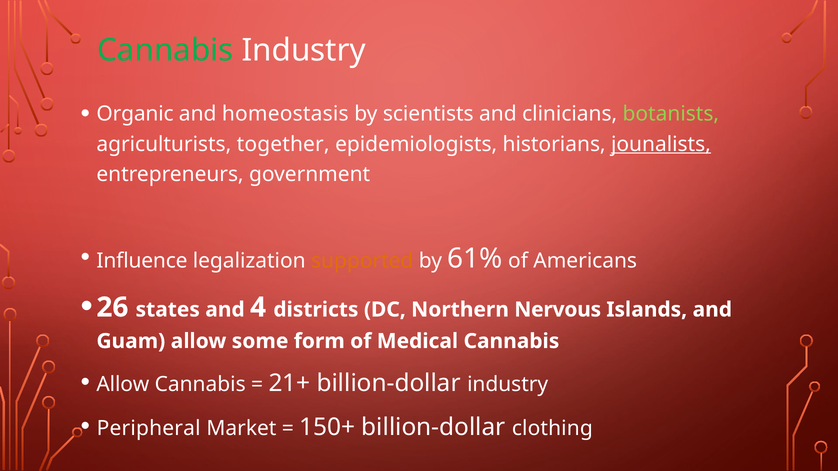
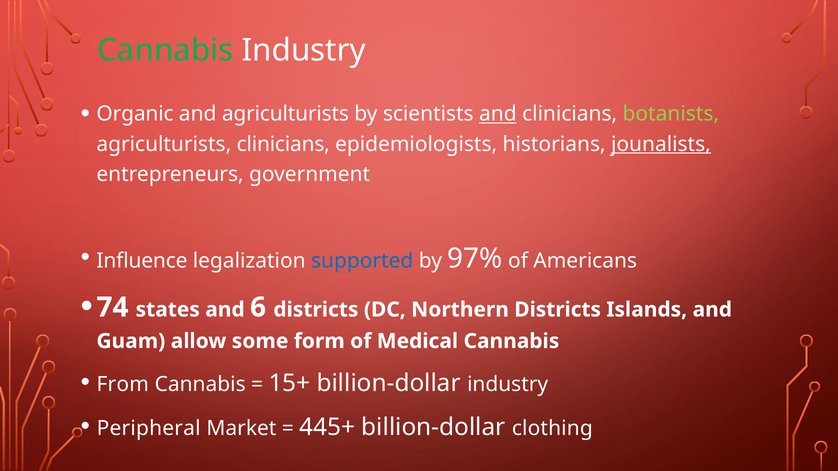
and homeostasis: homeostasis -> agriculturists (285, 114)
and underline: none -> present (498, 114)
agriculturists together: together -> clinicians (283, 144)
supported colour: orange -> blue (362, 261)
61%: 61% -> 97% (475, 259)
26: 26 -> 74 (112, 308)
4: 4 -> 6 (258, 308)
Northern Nervous: Nervous -> Districts (558, 310)
Allow: Allow -> From (123, 385)
21+: 21+ -> 15+ (289, 383)
150+: 150+ -> 445+ (327, 427)
